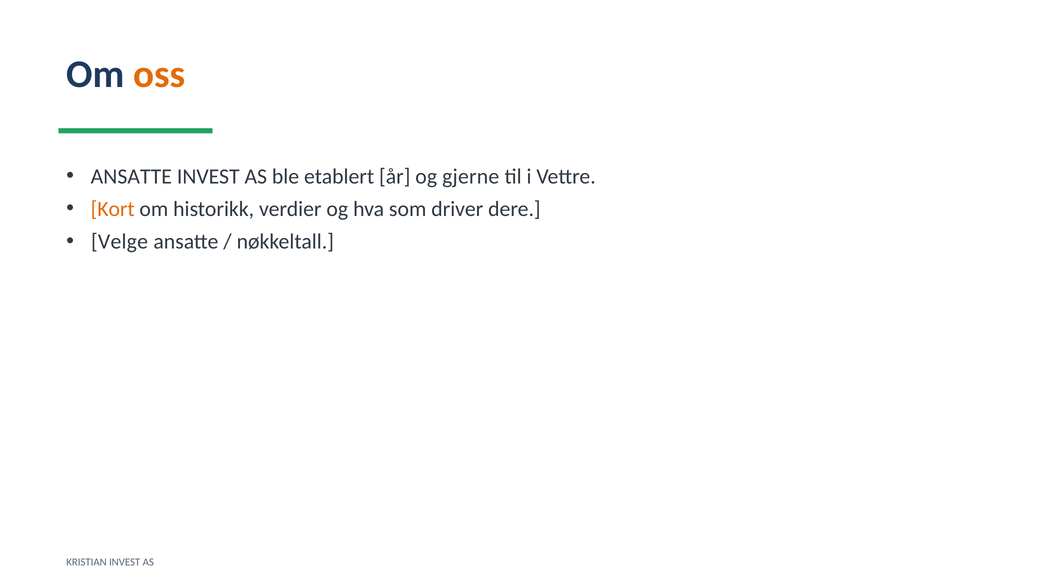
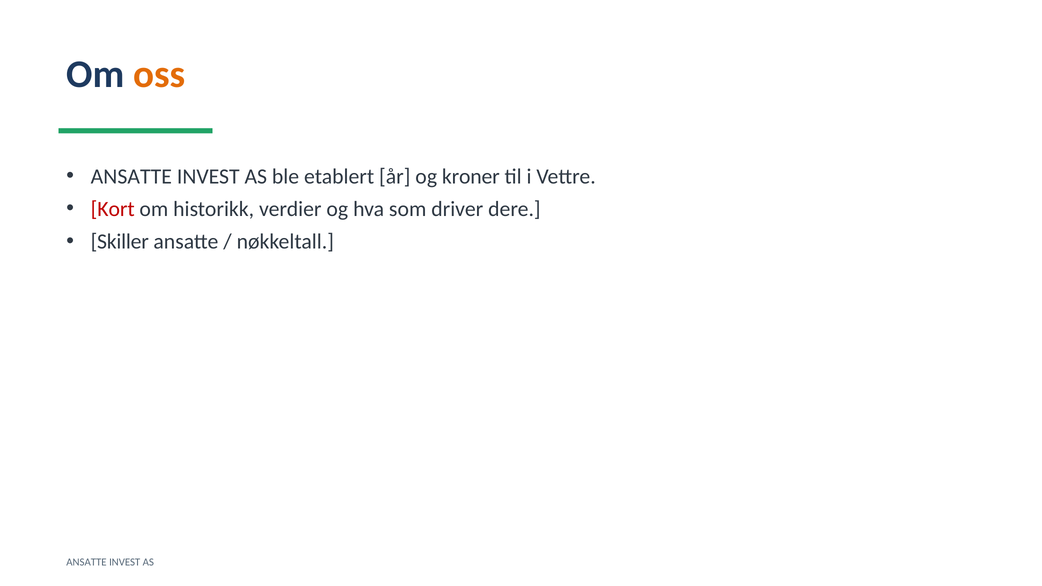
gjerne: gjerne -> kroner (471, 176)
Kort colour: orange -> red (113, 209)
Velge: Velge -> Skiller (120, 242)
KRISTIAN: KRISTIAN -> ANSATTE (86, 562)
